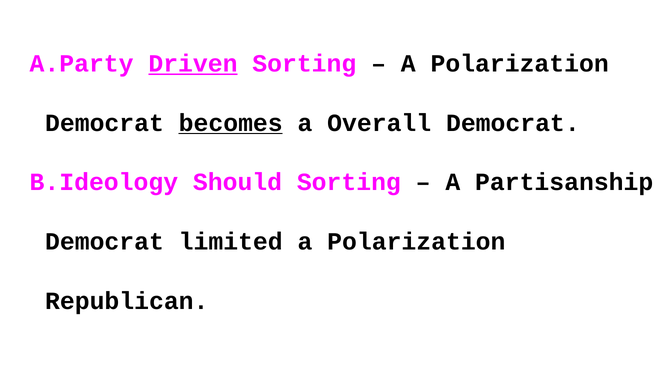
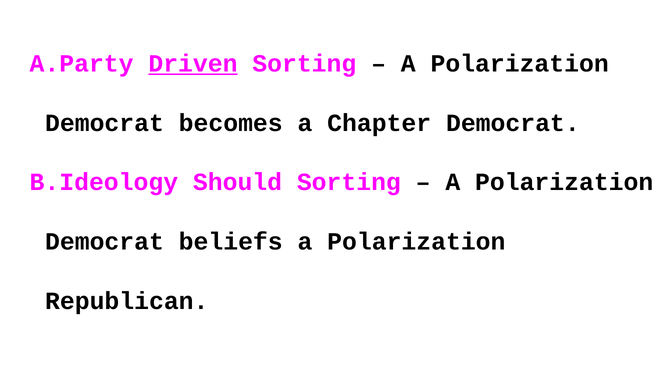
becomes underline: present -> none (231, 123)
Overall: Overall -> Chapter (379, 123)
Partisanship: Partisanship -> Polarization (564, 182)
limited: limited -> beliefs (231, 242)
